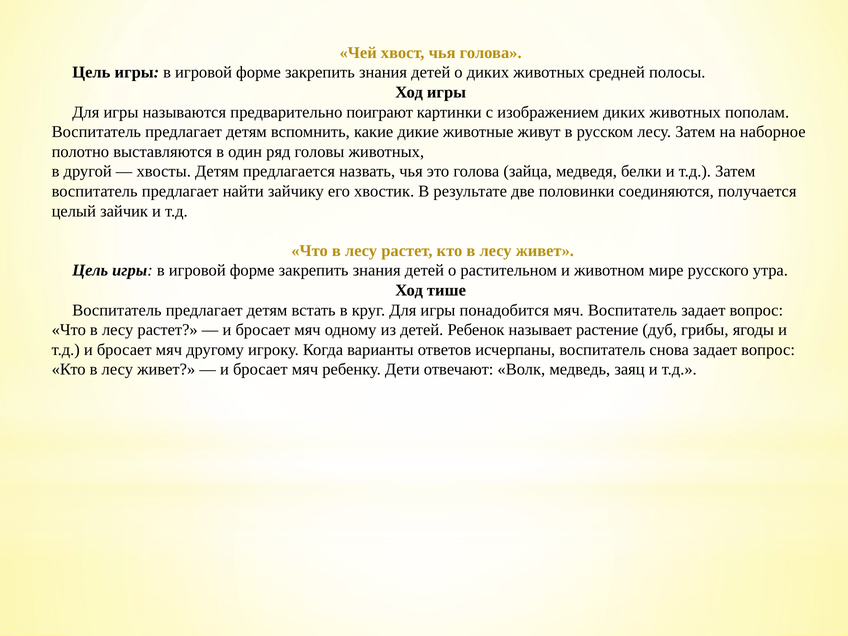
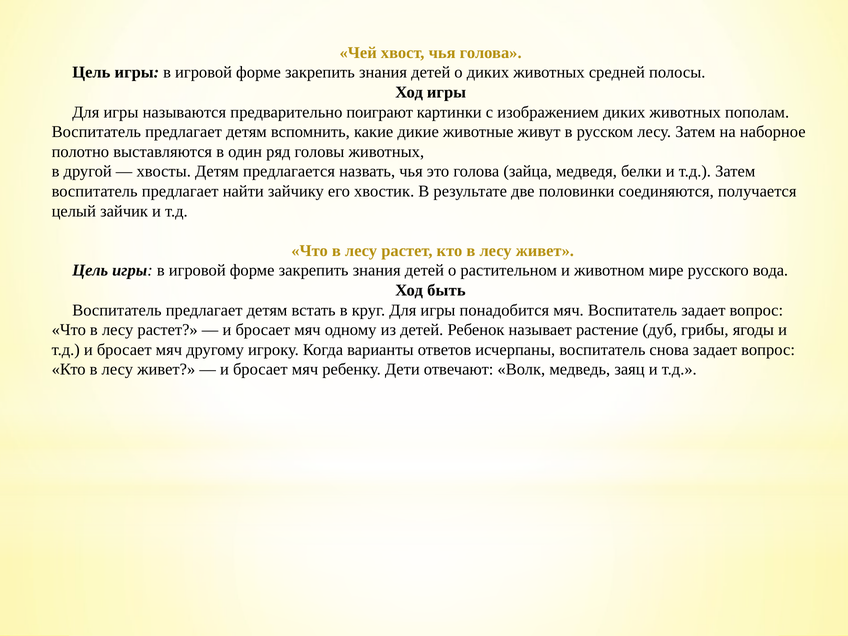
утра: утра -> вода (770, 270)
тише: тише -> быть (446, 290)
